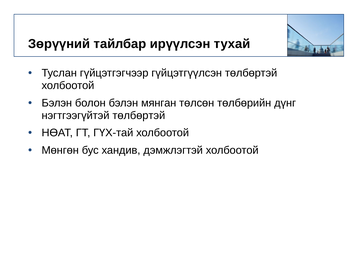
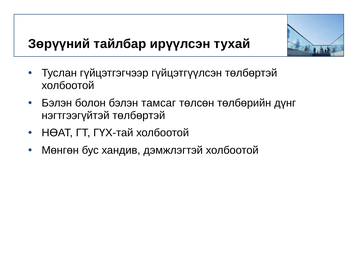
мянган: мянган -> тамсаг (159, 103)
